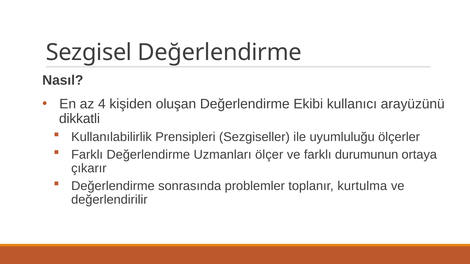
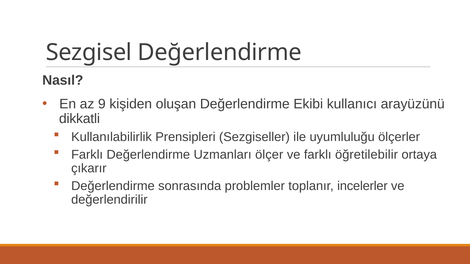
4: 4 -> 9 (102, 104)
durumunun: durumunun -> öğretilebilir (367, 155)
kurtulma: kurtulma -> incelerler (362, 186)
